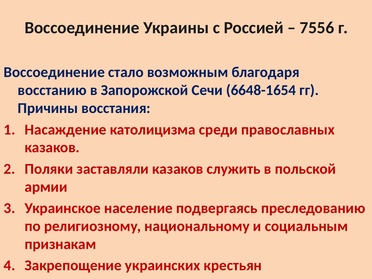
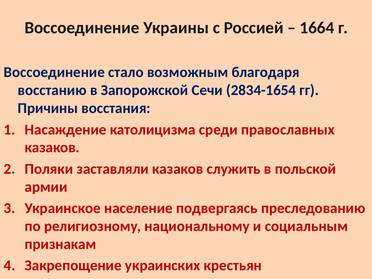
7556: 7556 -> 1664 (317, 28)
6648-1654: 6648-1654 -> 2834-1654 (261, 90)
